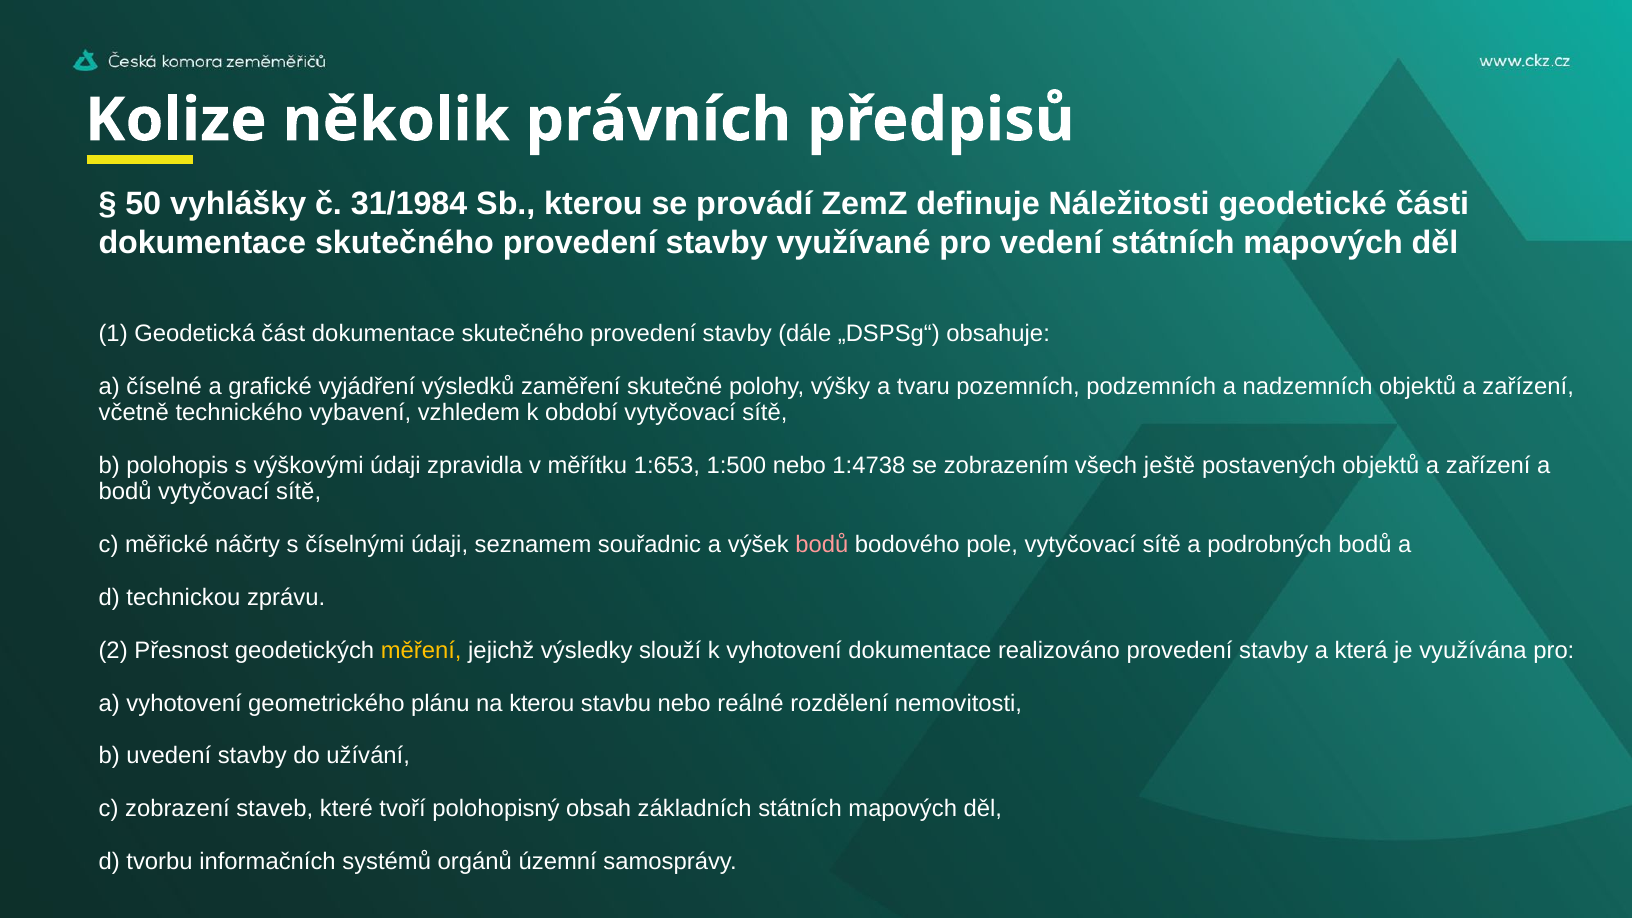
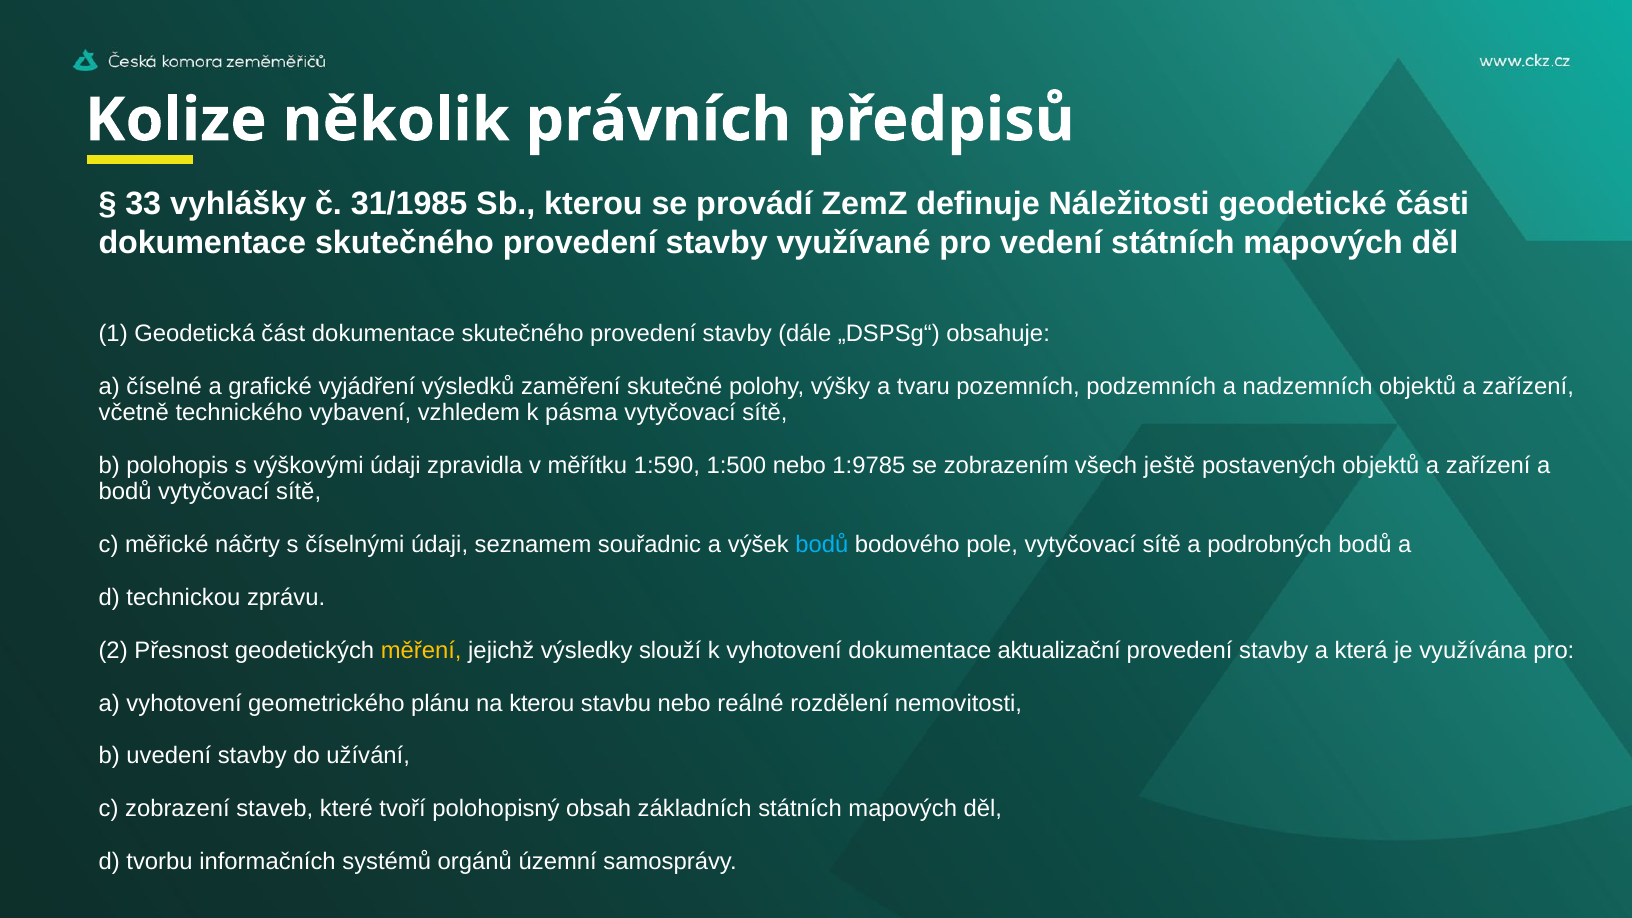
50: 50 -> 33 (143, 204)
31/1984: 31/1984 -> 31/1985 (409, 204)
období: období -> pásma (581, 413)
1:653: 1:653 -> 1:590 (667, 466)
1:4738: 1:4738 -> 1:9785 (869, 466)
bodů colour: pink -> light blue (822, 544)
realizováno: realizováno -> aktualizační (1059, 650)
